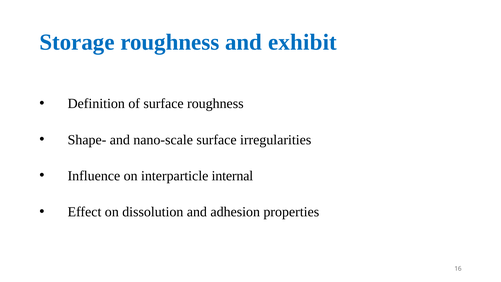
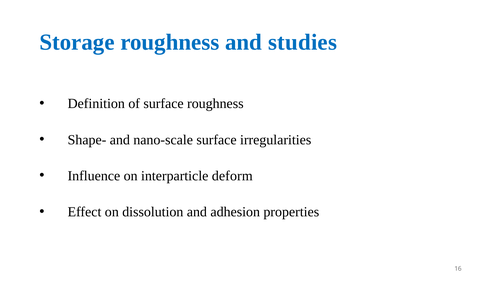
exhibit: exhibit -> studies (302, 42)
internal: internal -> deform (232, 176)
